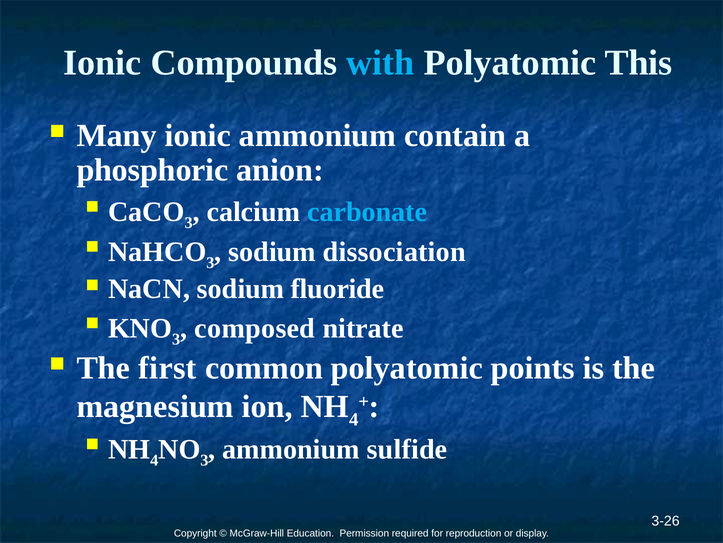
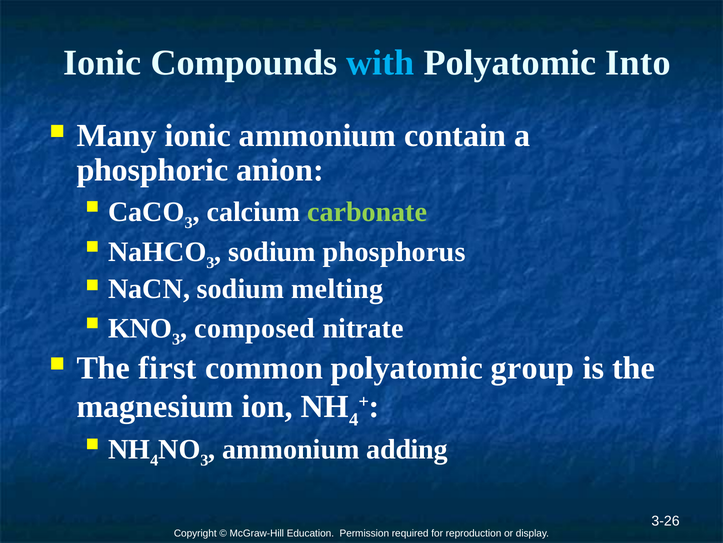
This: This -> Into (638, 63)
carbonate colour: light blue -> light green (367, 212)
dissociation: dissociation -> phosphorus (394, 252)
fluoride: fluoride -> melting (337, 289)
points: points -> group (533, 368)
sulfide: sulfide -> adding (407, 449)
